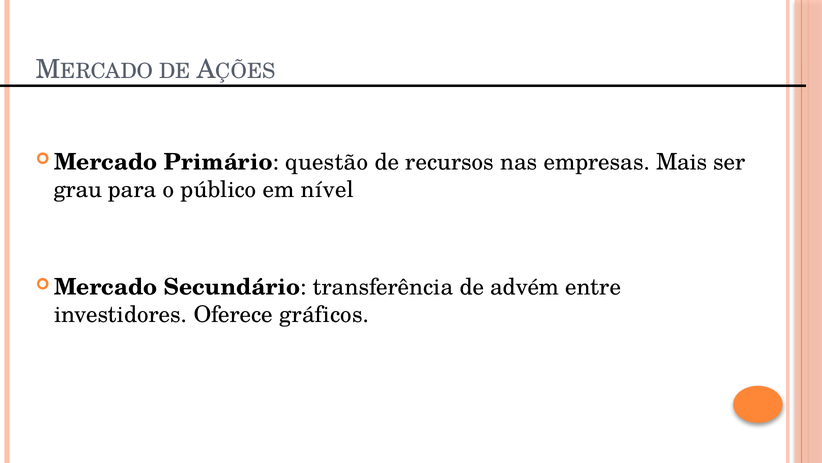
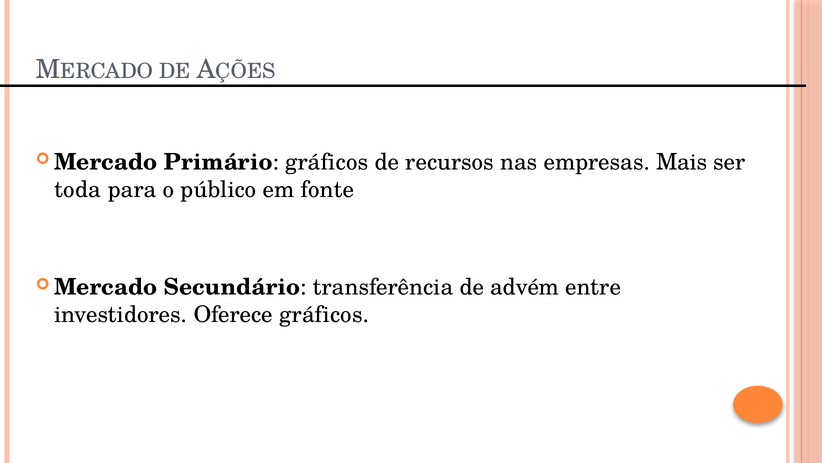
Primário questão: questão -> gráficos (327, 162)
grau: grau -> toda (78, 189)
nível: nível -> fonte (328, 189)
